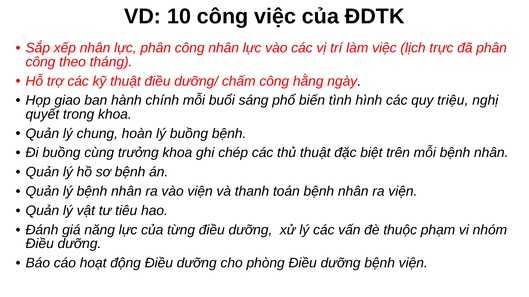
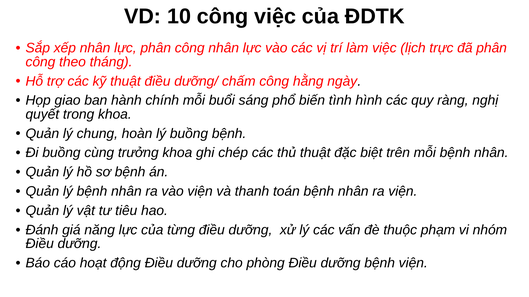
triệu: triệu -> ràng (453, 101)
